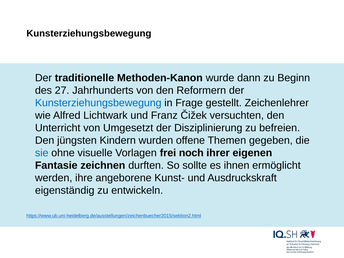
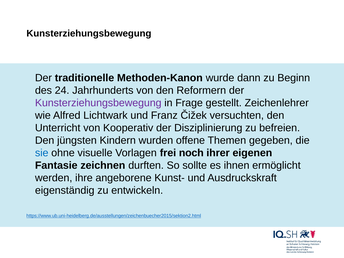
27: 27 -> 24 (62, 90)
Kunsterziehungsbewegung colour: blue -> purple (98, 103)
Umgesetzt: Umgesetzt -> Kooperativ (128, 128)
